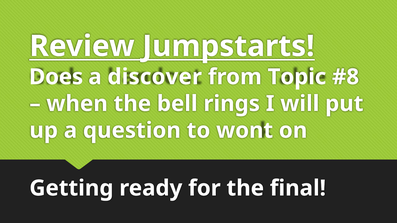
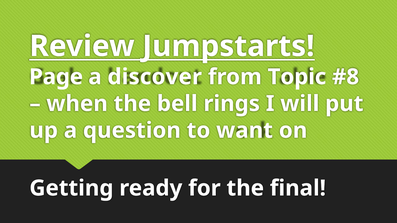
Does: Does -> Page (56, 77)
wont: wont -> want (245, 131)
